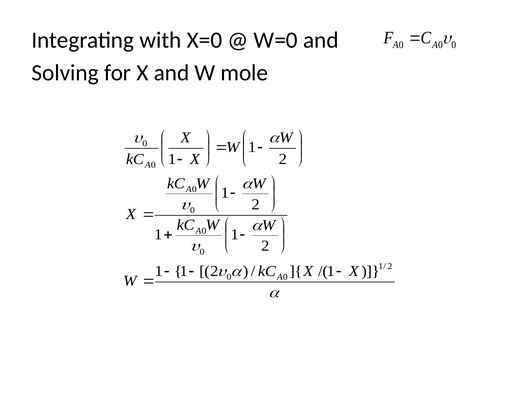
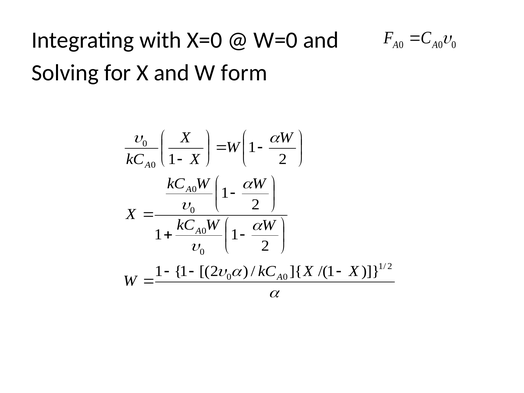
mole: mole -> form (244, 73)
